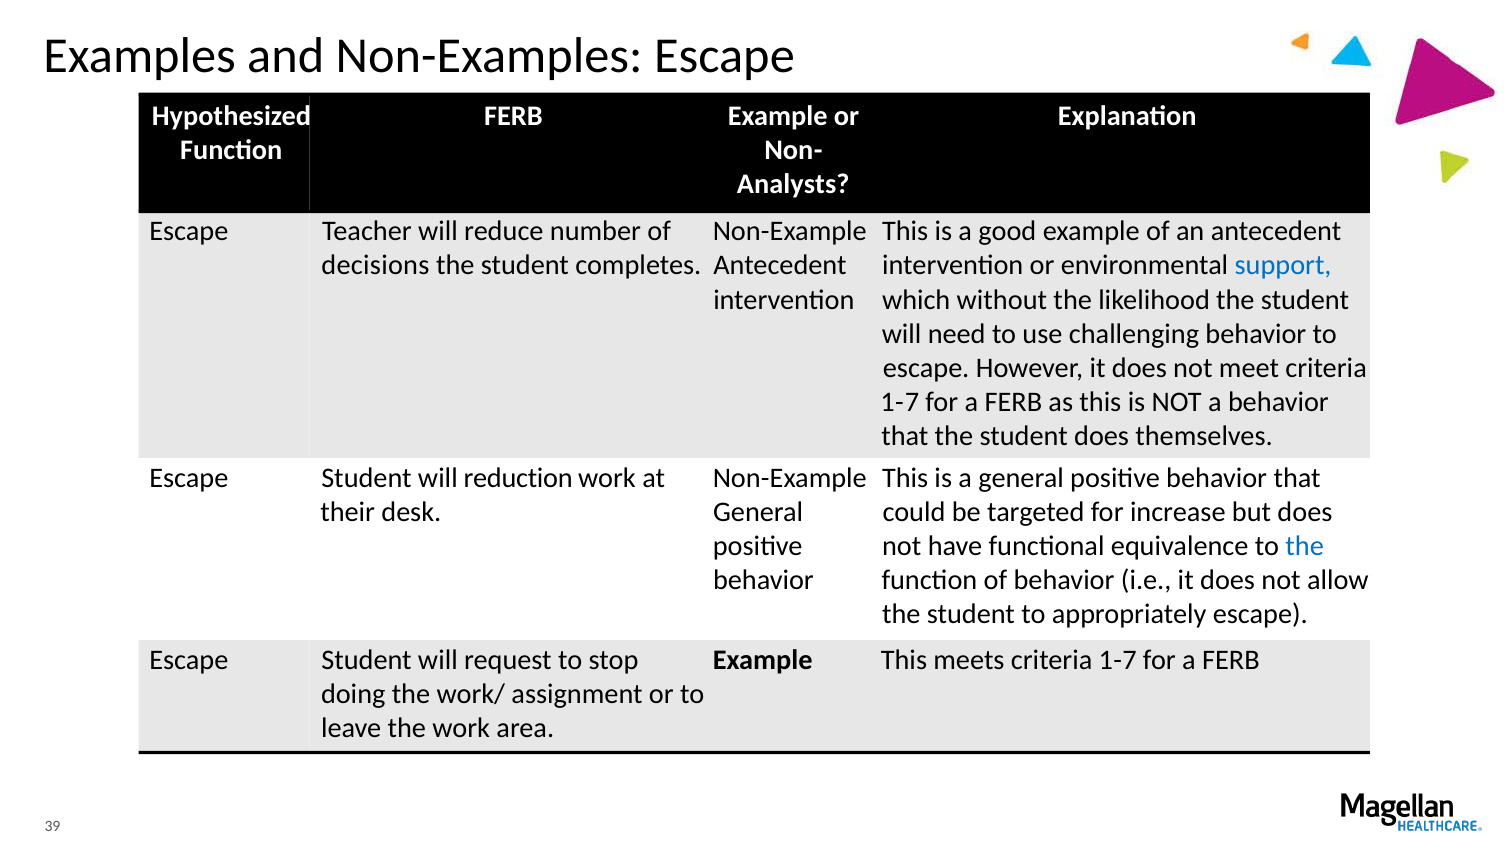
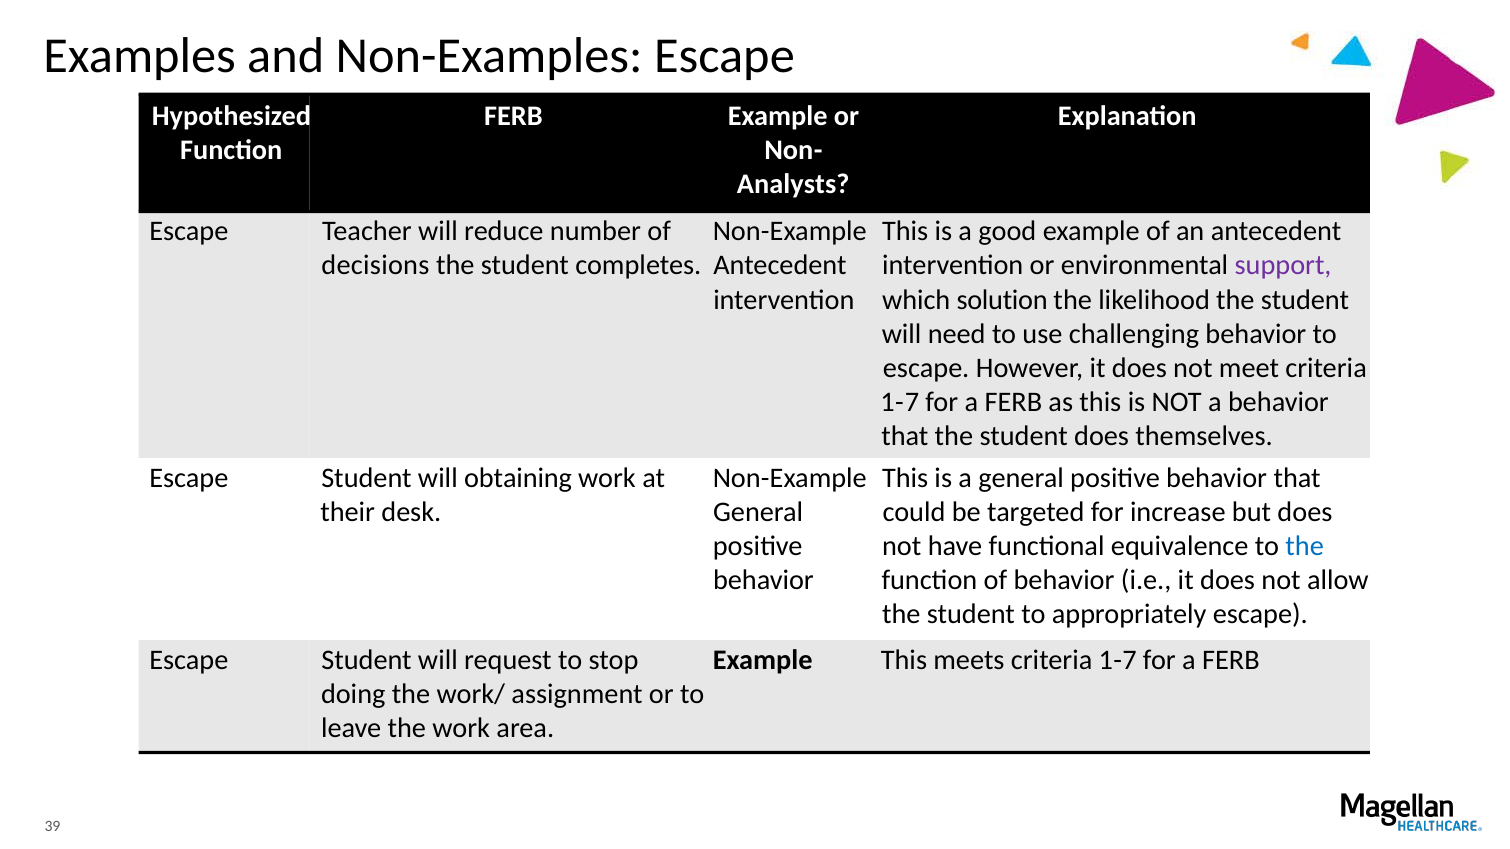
support colour: blue -> purple (1283, 266)
without: without -> solution (1002, 300)
reduction: reduction -> obtaining (518, 479)
